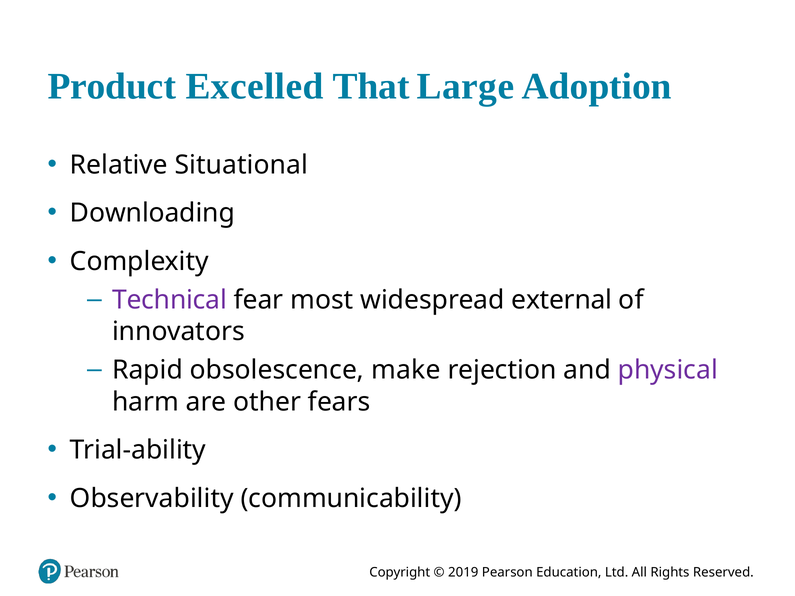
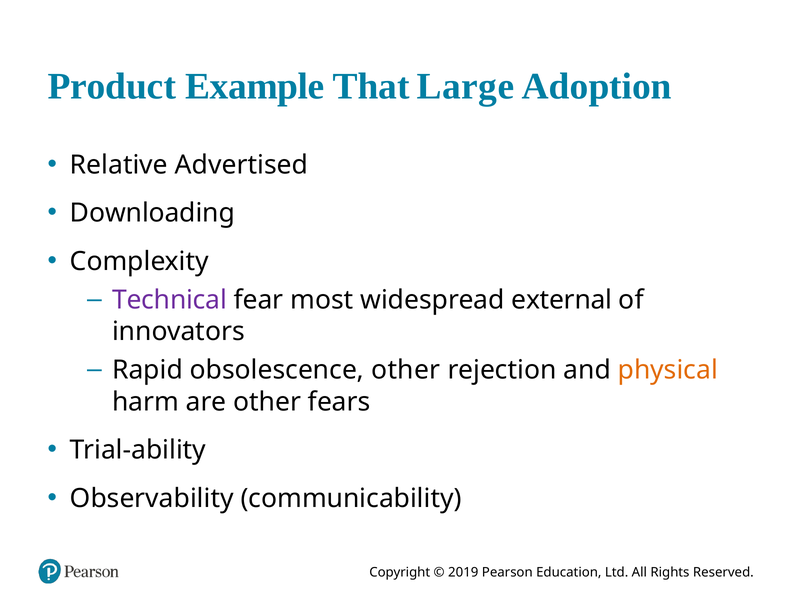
Excelled: Excelled -> Example (255, 86)
Situational: Situational -> Advertised (241, 165)
obsolescence make: make -> other (406, 370)
physical colour: purple -> orange (668, 370)
